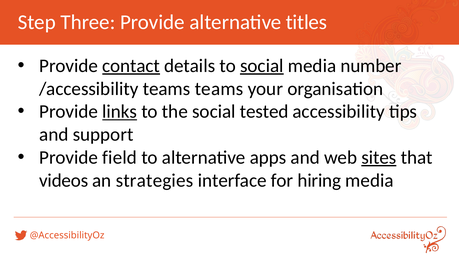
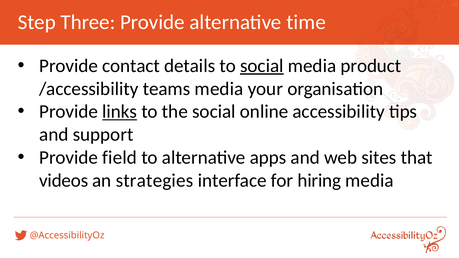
titles: titles -> time (306, 22)
contact underline: present -> none (131, 66)
number: number -> product (371, 66)
teams teams: teams -> media (219, 89)
tested: tested -> online (264, 112)
sites underline: present -> none (379, 158)
